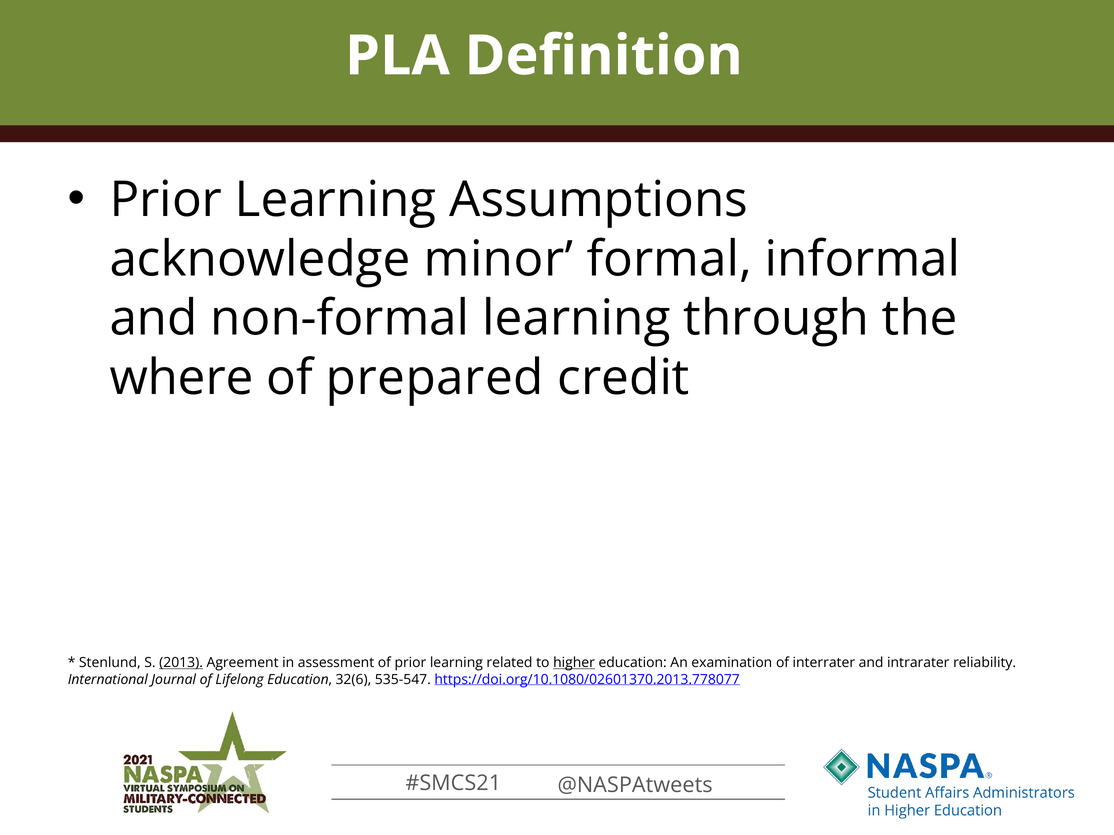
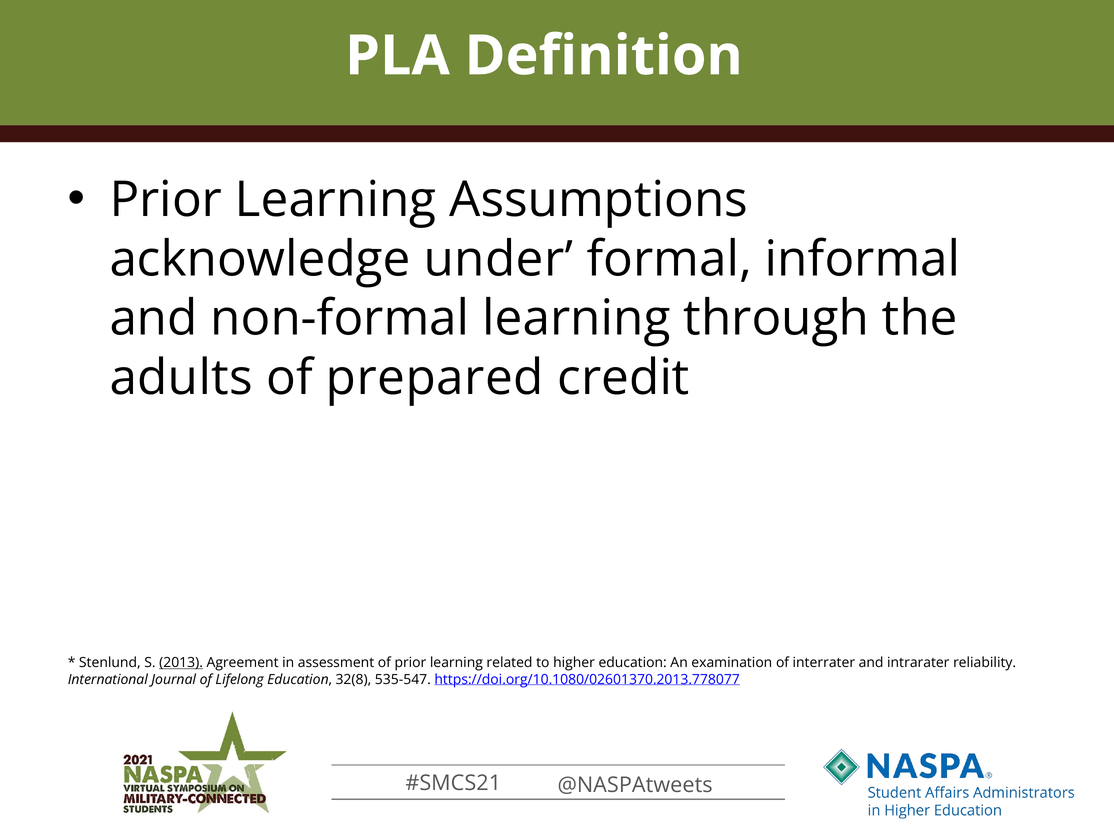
minor: minor -> under (498, 259)
where: where -> adults (181, 378)
higher underline: present -> none (574, 663)
32(6: 32(6 -> 32(8 (353, 680)
